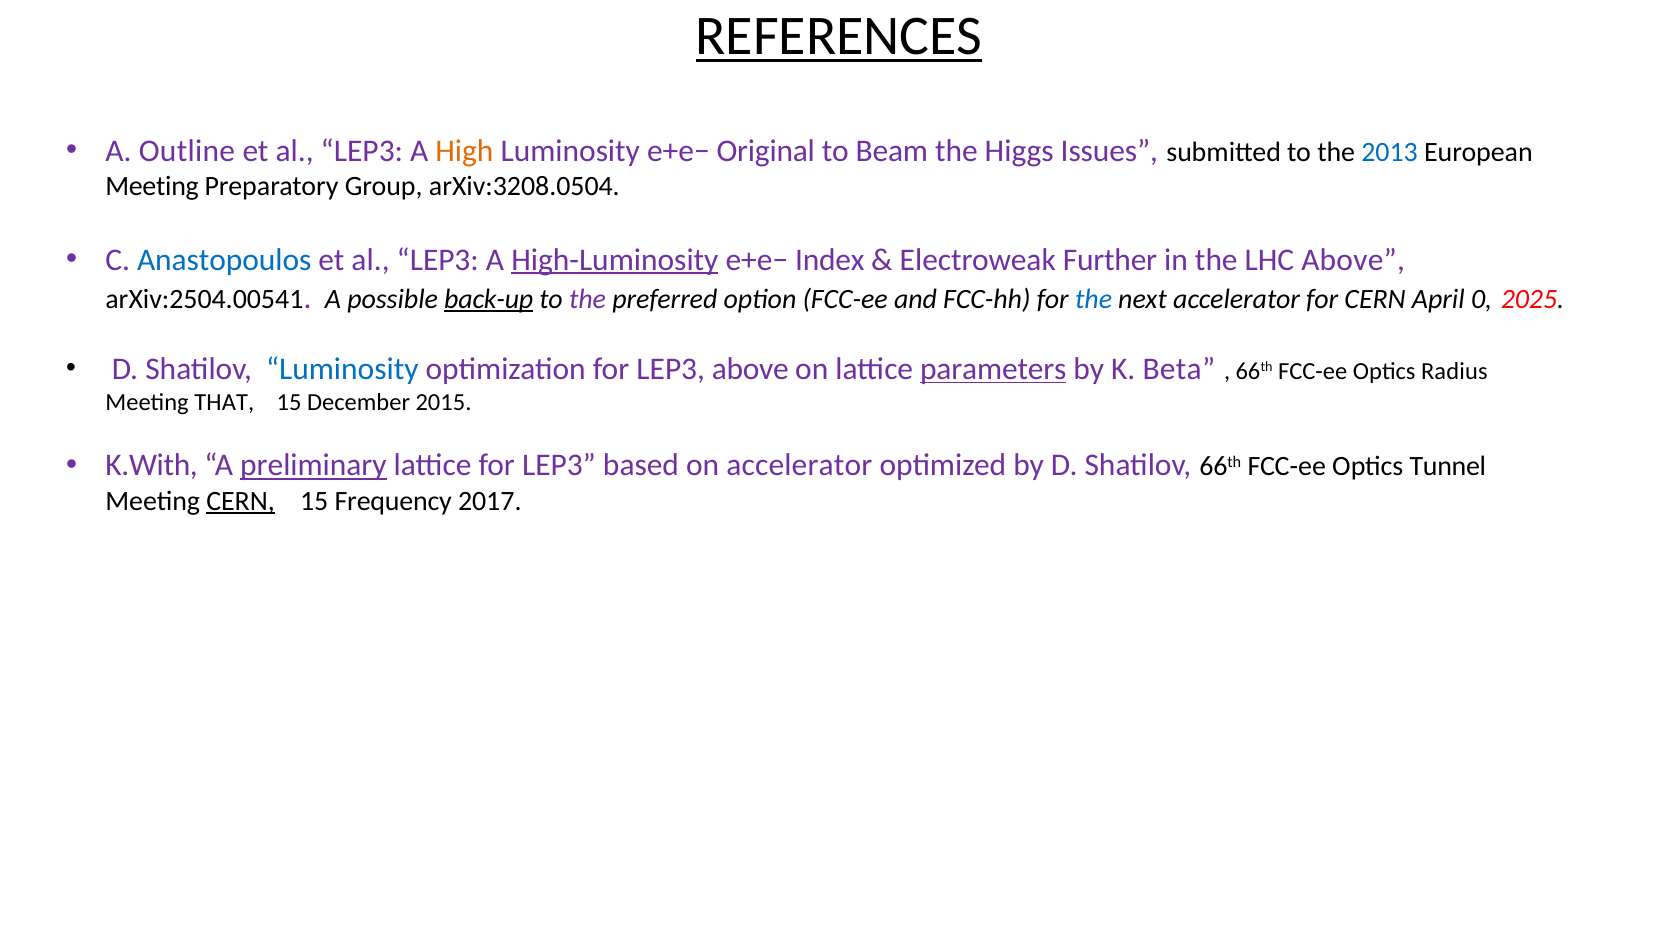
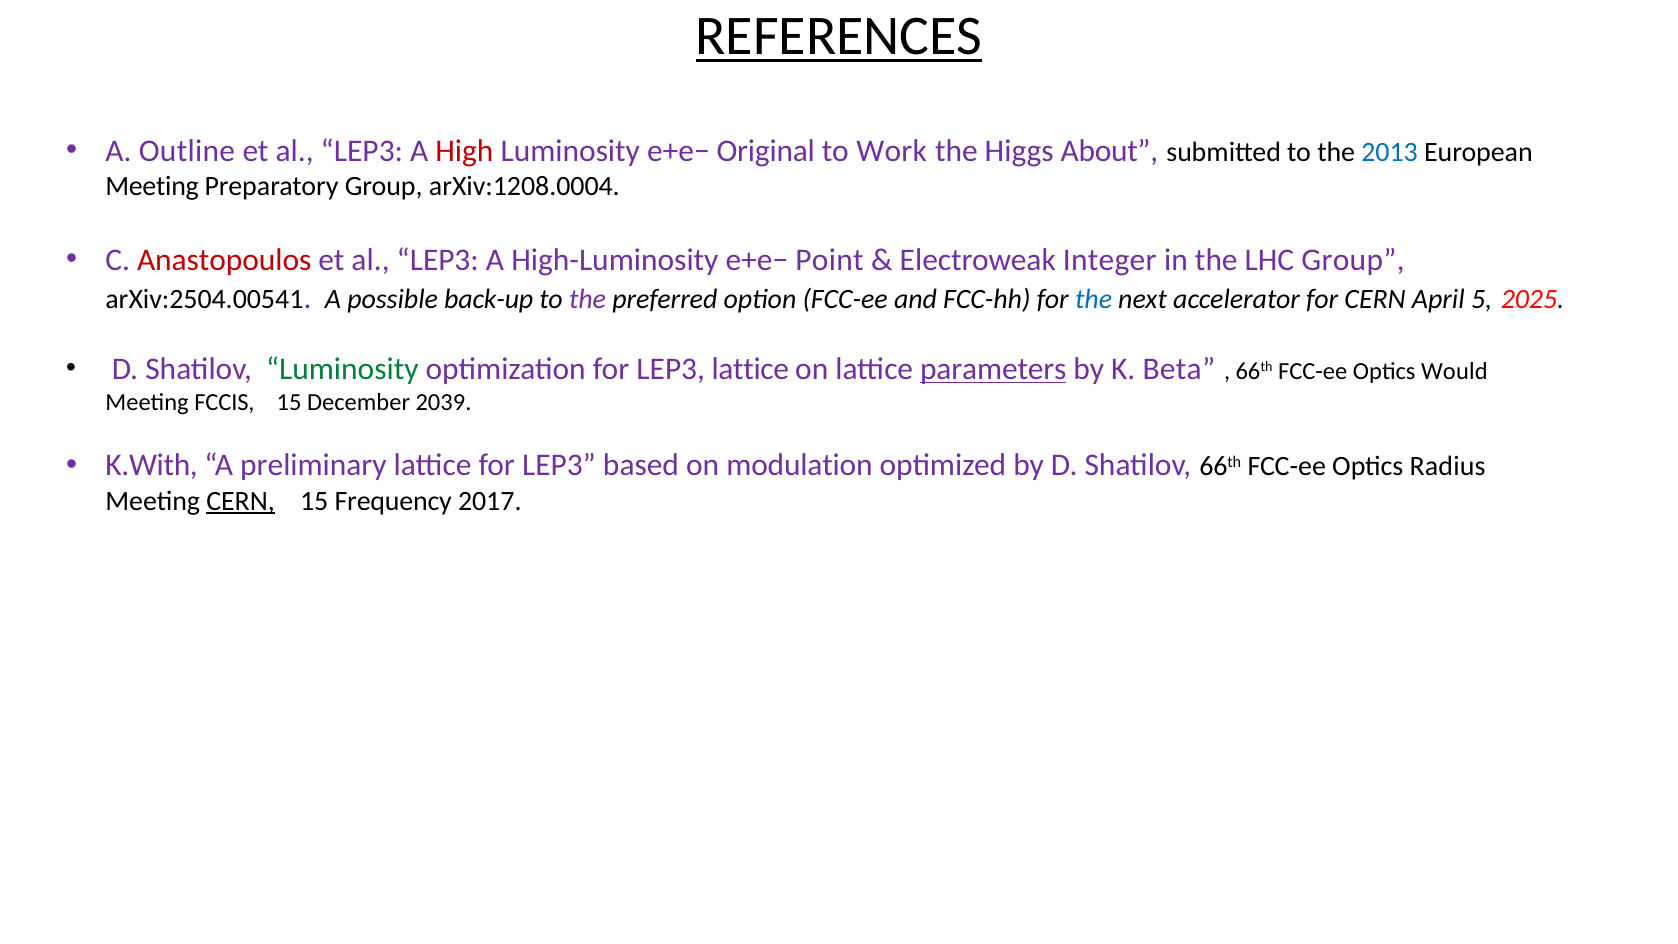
High colour: orange -> red (464, 151)
Beam: Beam -> Work (892, 151)
Issues: Issues -> About (1109, 151)
arXiv:3208.0504: arXiv:3208.0504 -> arXiv:1208.0004 (524, 186)
Anastopoulos colour: blue -> red (224, 260)
High-Luminosity underline: present -> none (615, 260)
Index: Index -> Point (829, 260)
Further: Further -> Integer (1110, 260)
LHC Above: Above -> Group (1353, 260)
back-up underline: present -> none (489, 299)
0: 0 -> 5 (1482, 299)
Luminosity colour: blue -> green (342, 369)
LEP3 above: above -> lattice (750, 369)
Radius: Radius -> Would (1454, 371)
THAT: THAT -> FCCIS (224, 402)
2015: 2015 -> 2039 (444, 402)
preliminary underline: present -> none (313, 465)
on accelerator: accelerator -> modulation (800, 465)
Tunnel: Tunnel -> Radius (1448, 467)
